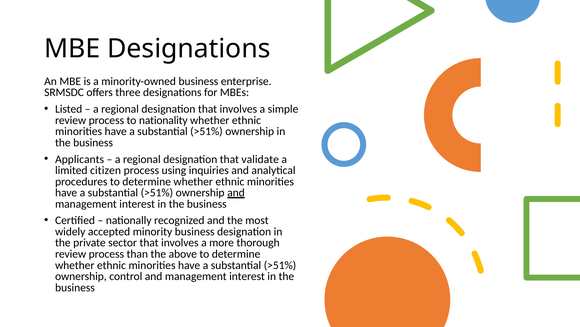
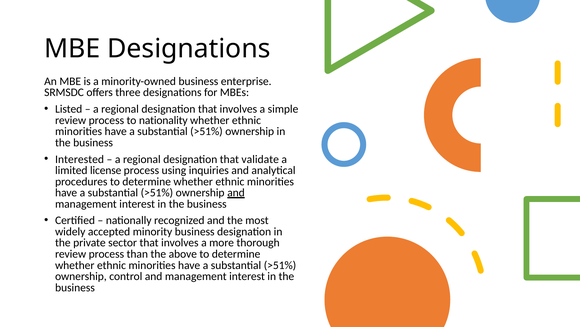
Applicants: Applicants -> Interested (80, 159)
citizen: citizen -> license (106, 170)
